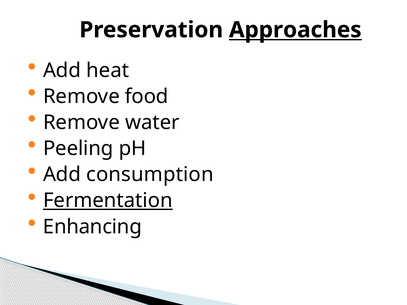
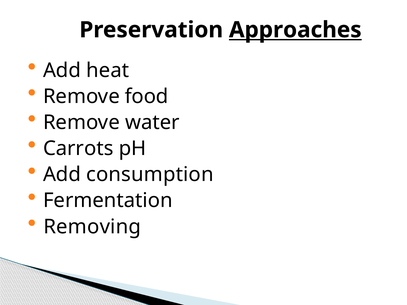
Peeling: Peeling -> Carrots (78, 149)
Fermentation underline: present -> none (108, 201)
Enhancing: Enhancing -> Removing (92, 227)
